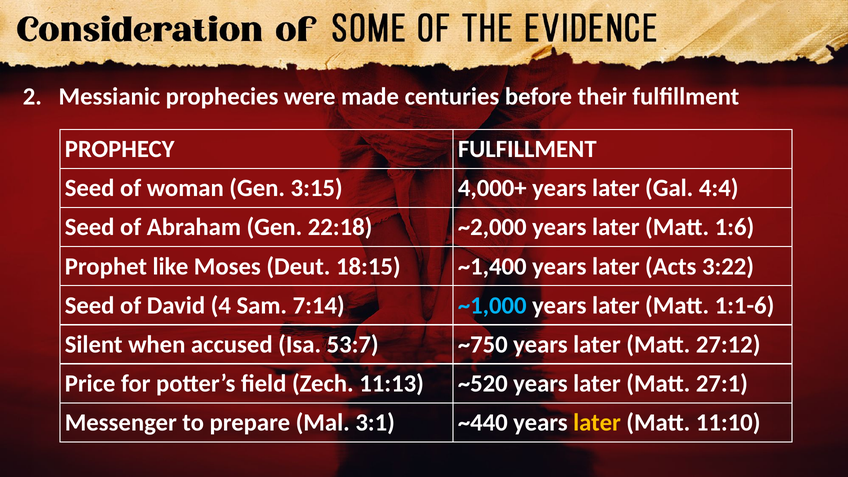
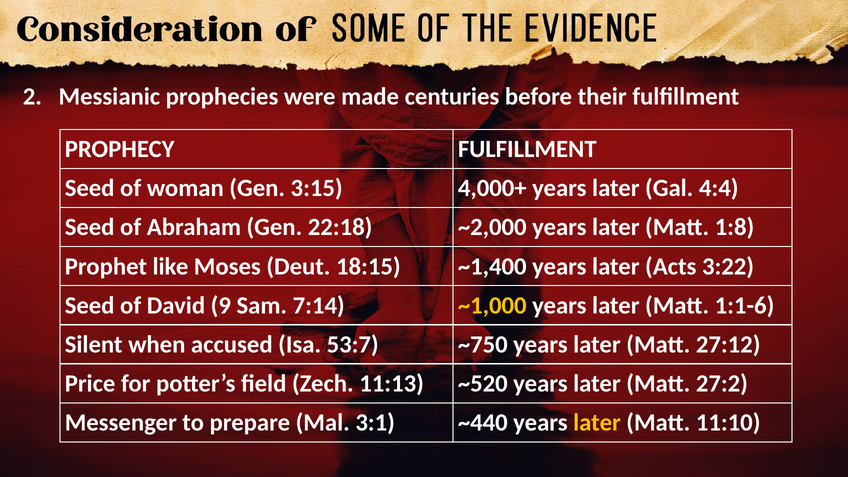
1:6: 1:6 -> 1:8 (734, 227)
4: 4 -> 9 (221, 305)
~1,000 colour: light blue -> yellow (492, 305)
27:1: 27:1 -> 27:2 (722, 384)
